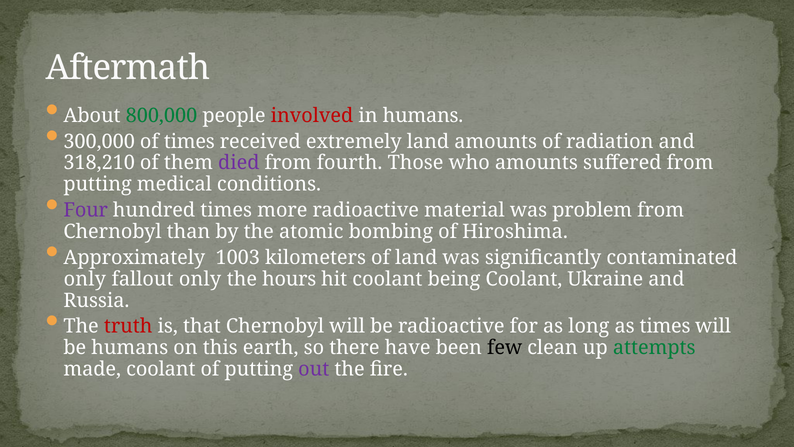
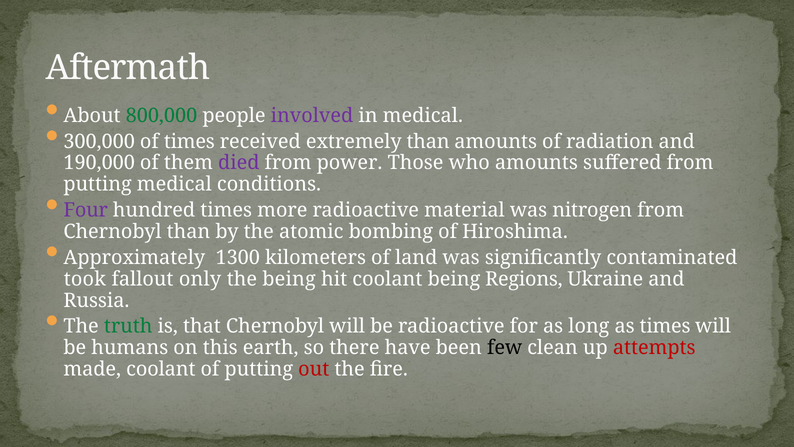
involved colour: red -> purple (312, 115)
in humans: humans -> medical (423, 115)
extremely land: land -> than (428, 141)
318,210: 318,210 -> 190,000 (99, 163)
fourth: fourth -> power (350, 163)
problem: problem -> nitrogen (592, 210)
1003: 1003 -> 1300 (238, 257)
only: only -> took (85, 279)
the hours: hours -> being (289, 279)
being Coolant: Coolant -> Regions (524, 279)
truth colour: red -> green (128, 326)
attempts colour: green -> red (654, 348)
out colour: purple -> red (314, 369)
